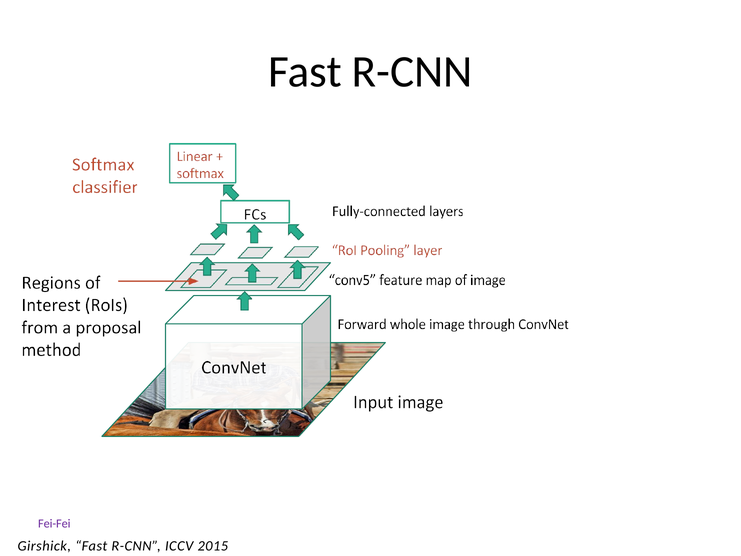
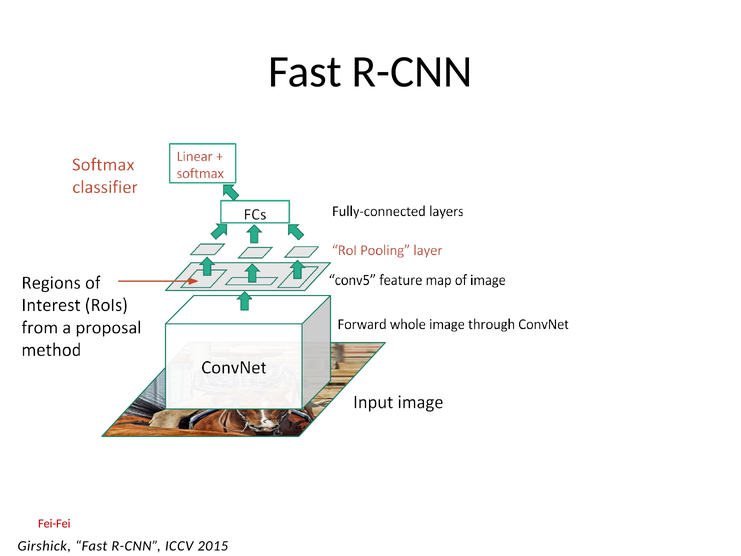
Fei-Fei colour: purple -> red (54, 523)
